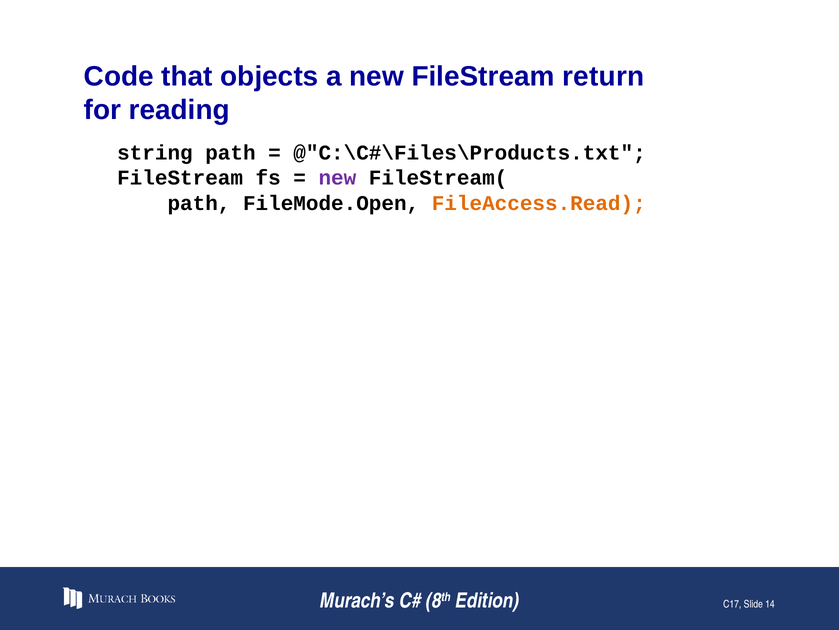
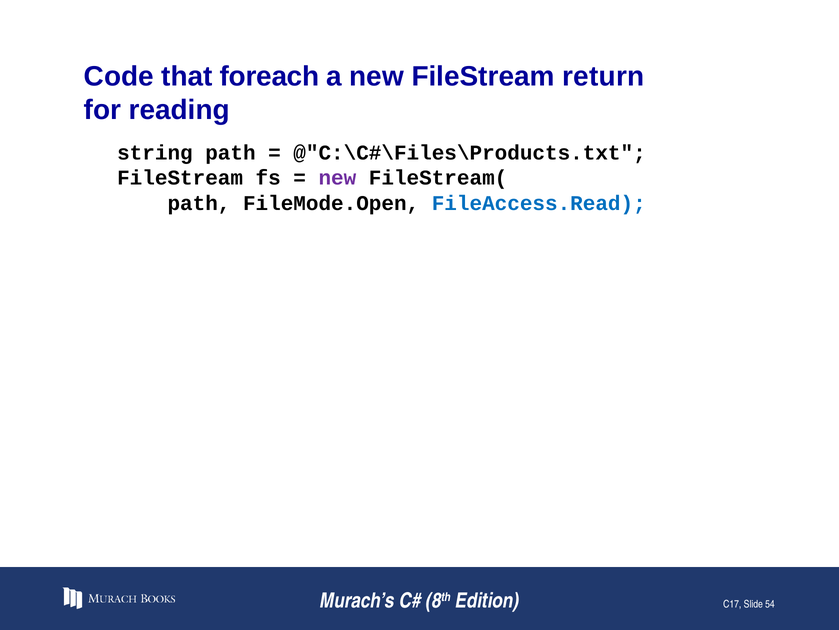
objects: objects -> foreach (270, 76)
FileAccess.Read colour: orange -> blue (539, 203)
14: 14 -> 54 (770, 604)
